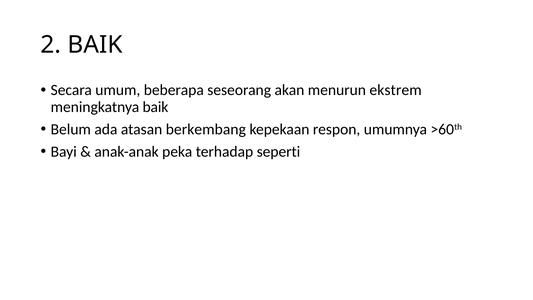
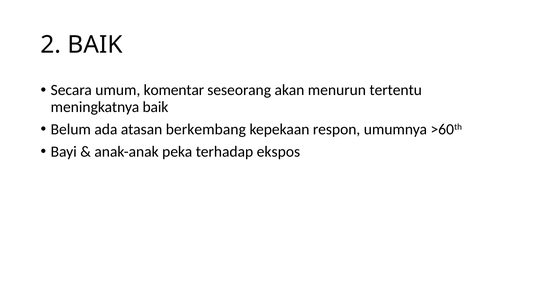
beberapa: beberapa -> komentar (174, 90)
ekstrem: ekstrem -> tertentu (396, 90)
seperti: seperti -> ekspos (278, 152)
